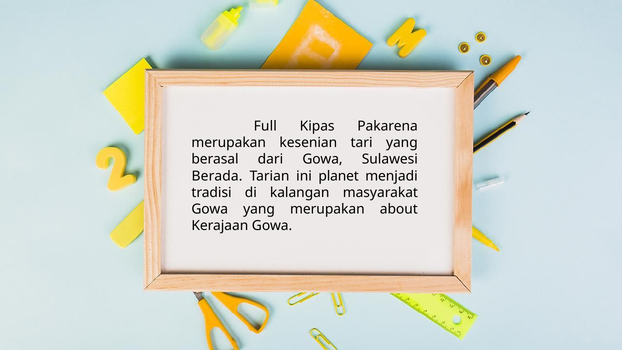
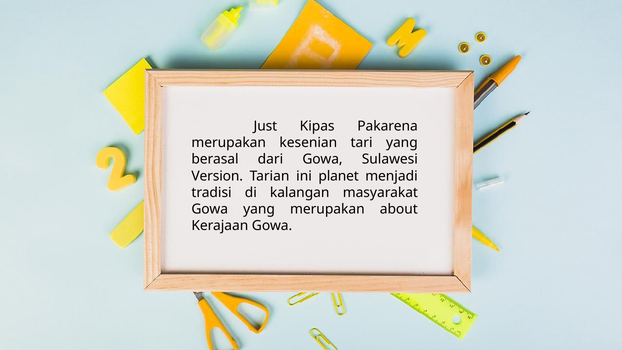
Full: Full -> Just (265, 126)
Berada: Berada -> Version (217, 176)
